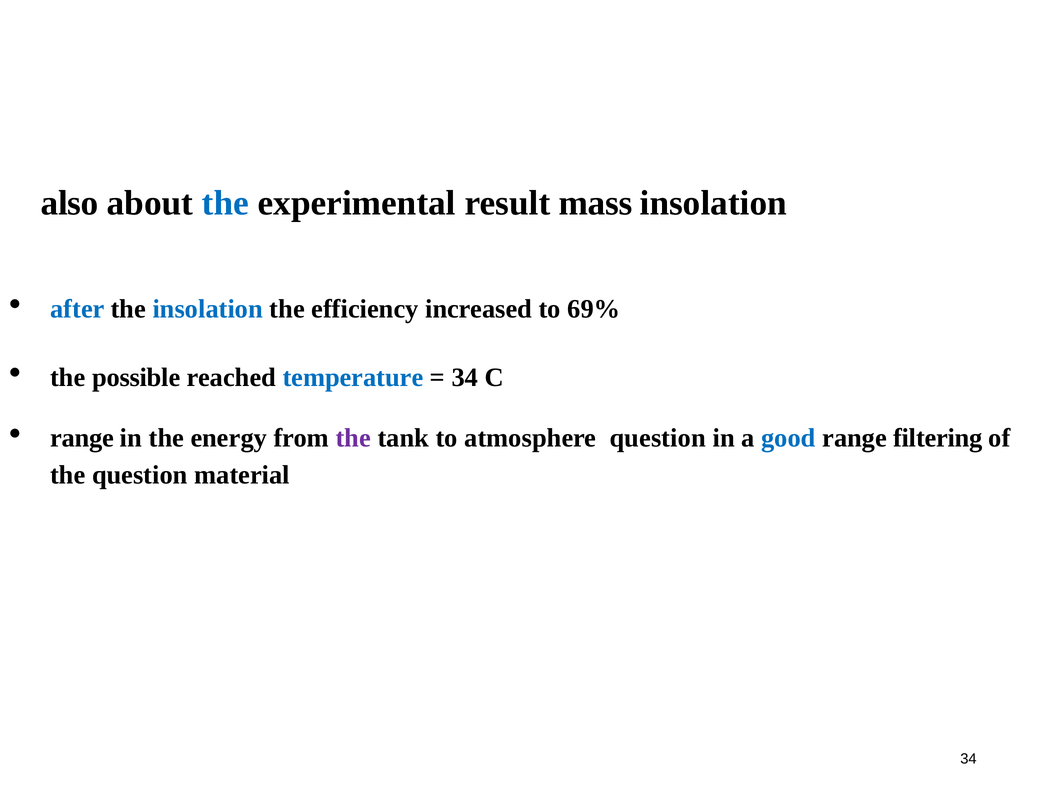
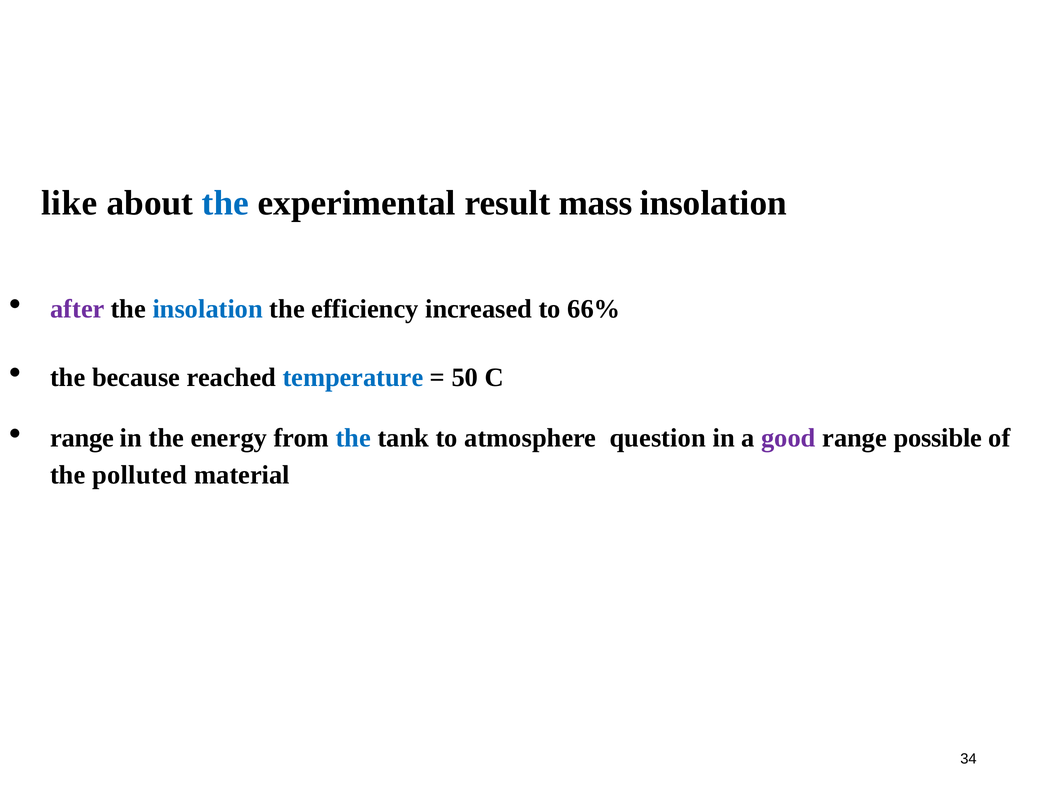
also: also -> like (69, 203)
after colour: blue -> purple (77, 309)
69%: 69% -> 66% (594, 309)
possible: possible -> because (136, 377)
34: 34 -> 50 (465, 377)
the colour: purple -> blue (353, 438)
good colour: blue -> purple (788, 438)
filtering: filtering -> possible (938, 438)
the question: question -> polluted (140, 475)
